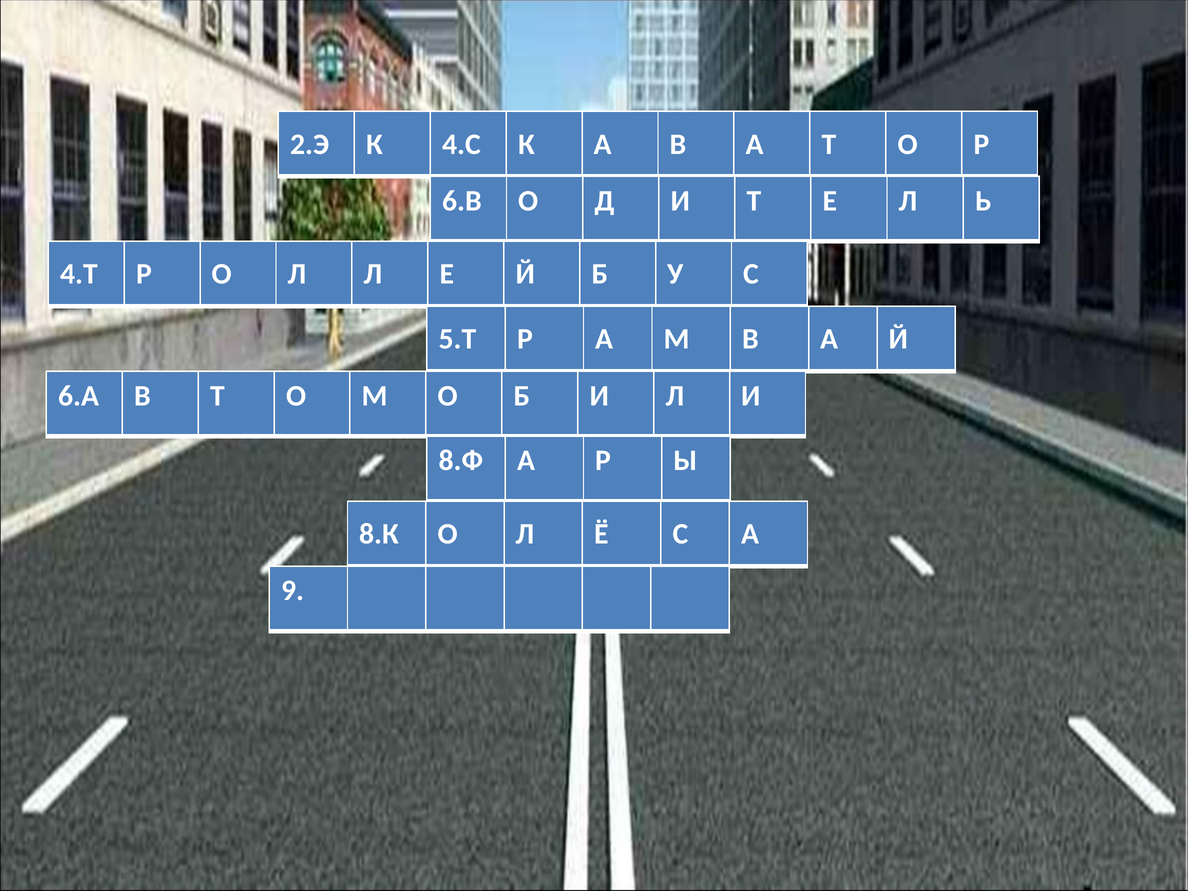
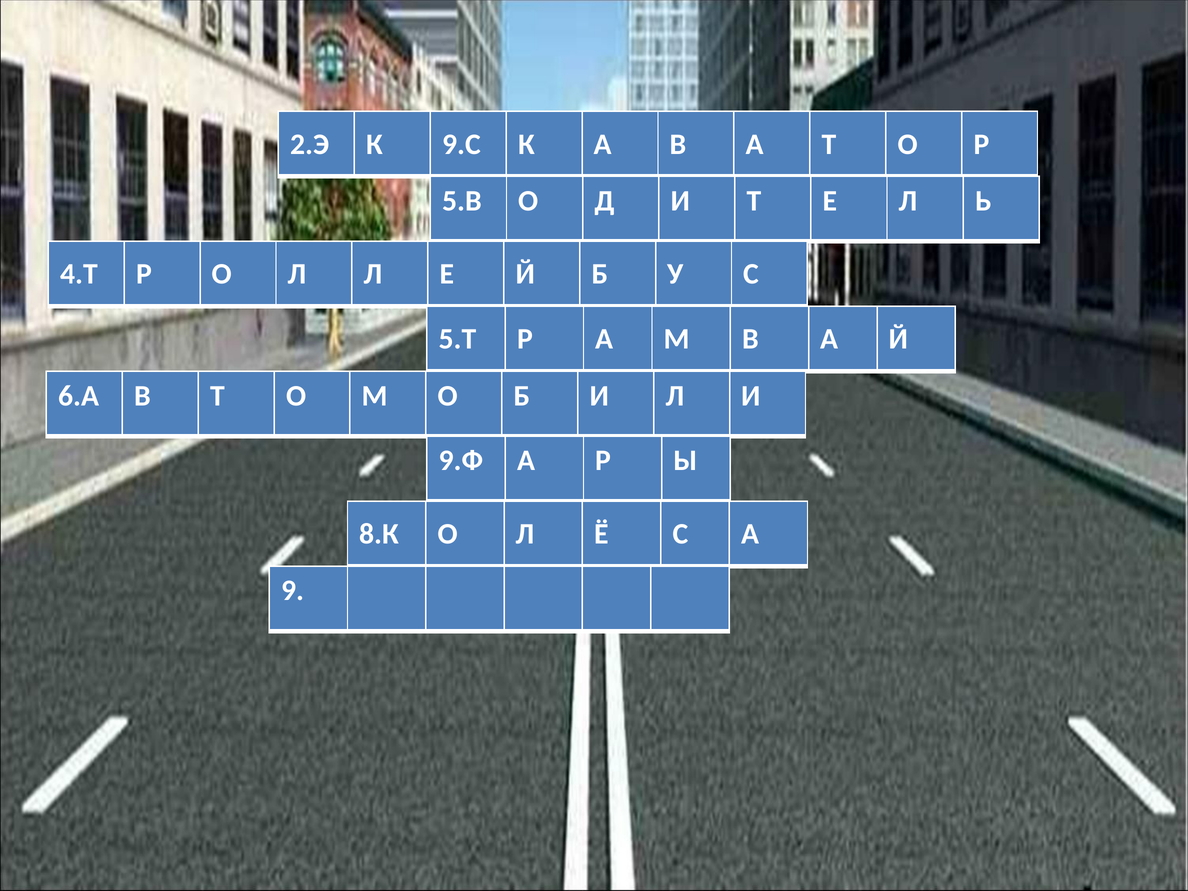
4.С: 4.С -> 9.С (461, 144)
6.В: 6.В -> 5.В (462, 201)
8.Ф: 8.Ф -> 9.Ф (461, 461)
